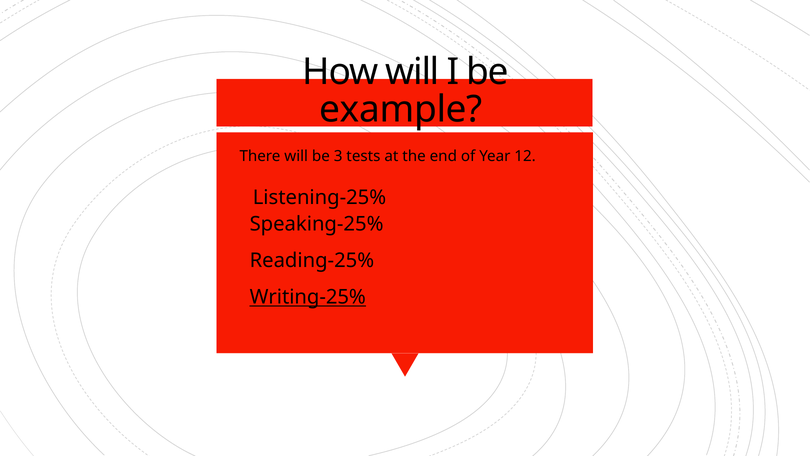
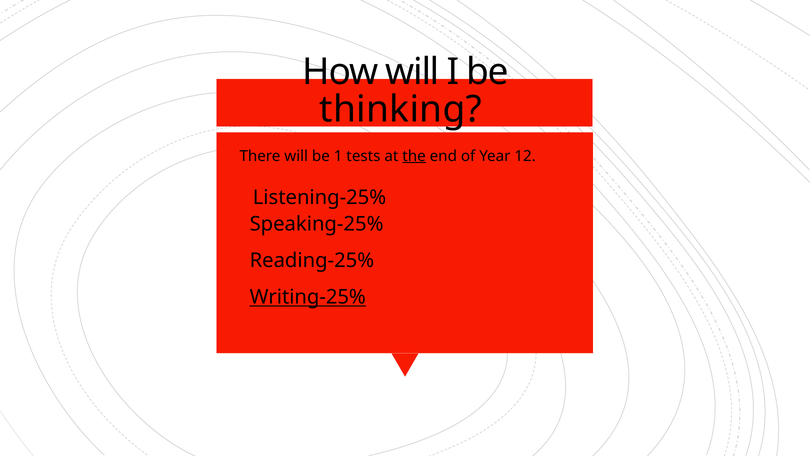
example: example -> thinking (401, 110)
3: 3 -> 1 (338, 156)
the underline: none -> present (414, 156)
